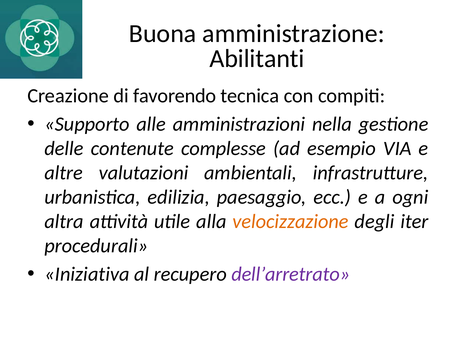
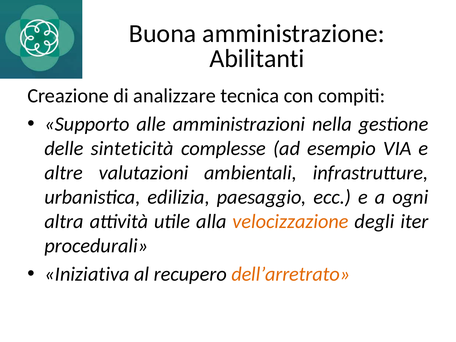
favorendo: favorendo -> analizzare (175, 96)
contenute: contenute -> sinteticità (132, 148)
dell’arretrato colour: purple -> orange (291, 274)
